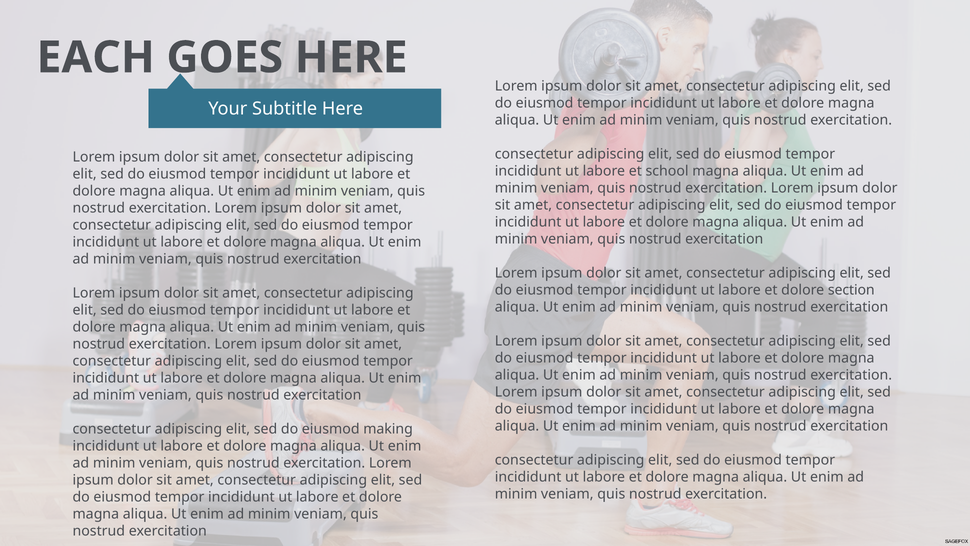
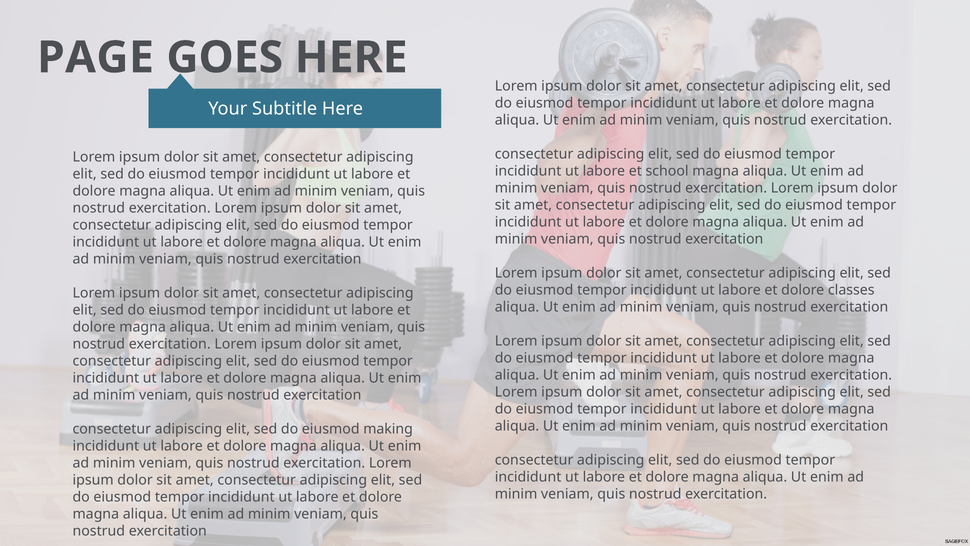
EACH: EACH -> PAGE (96, 58)
section: section -> classes (851, 290)
